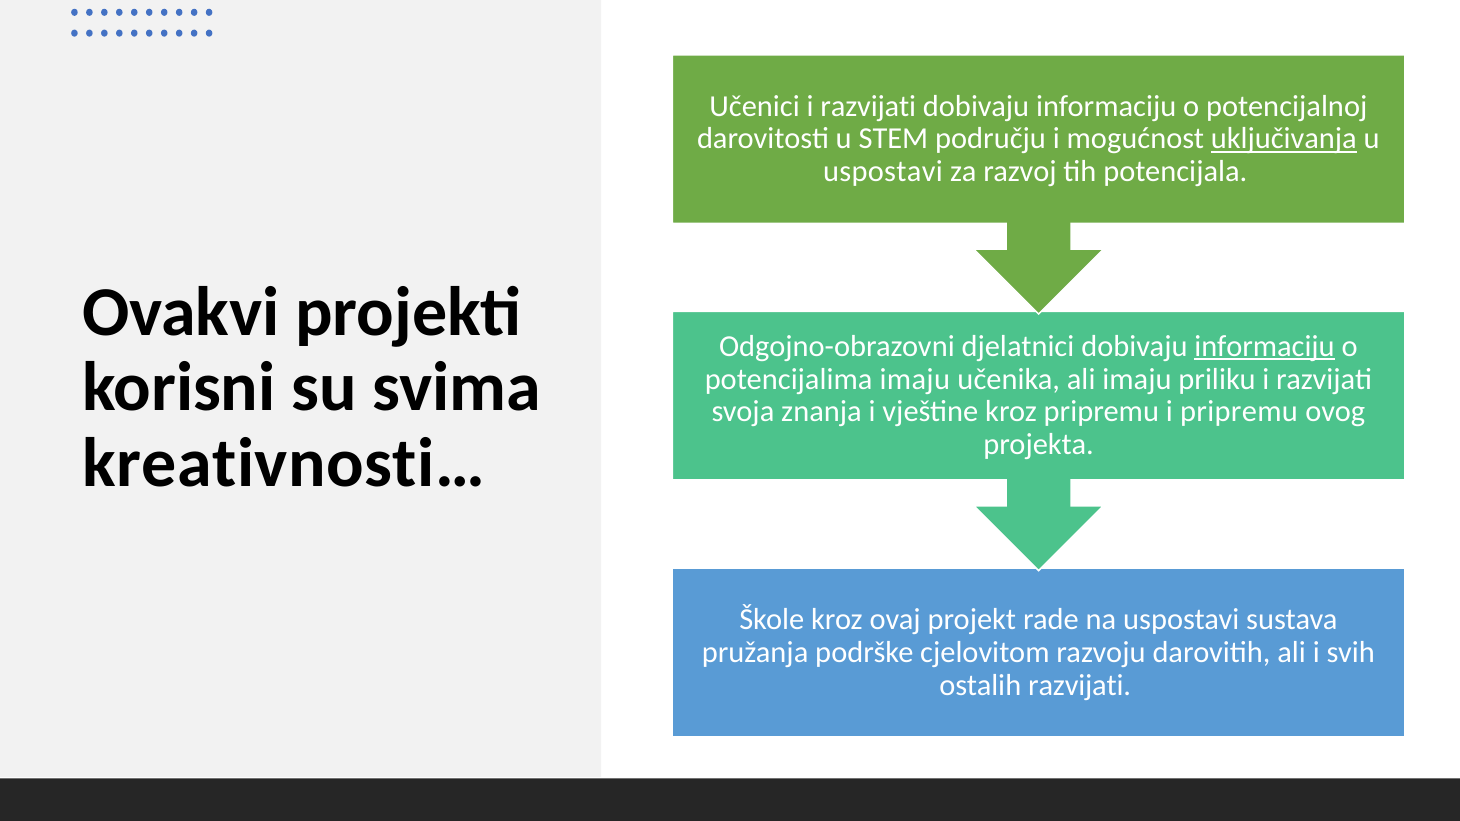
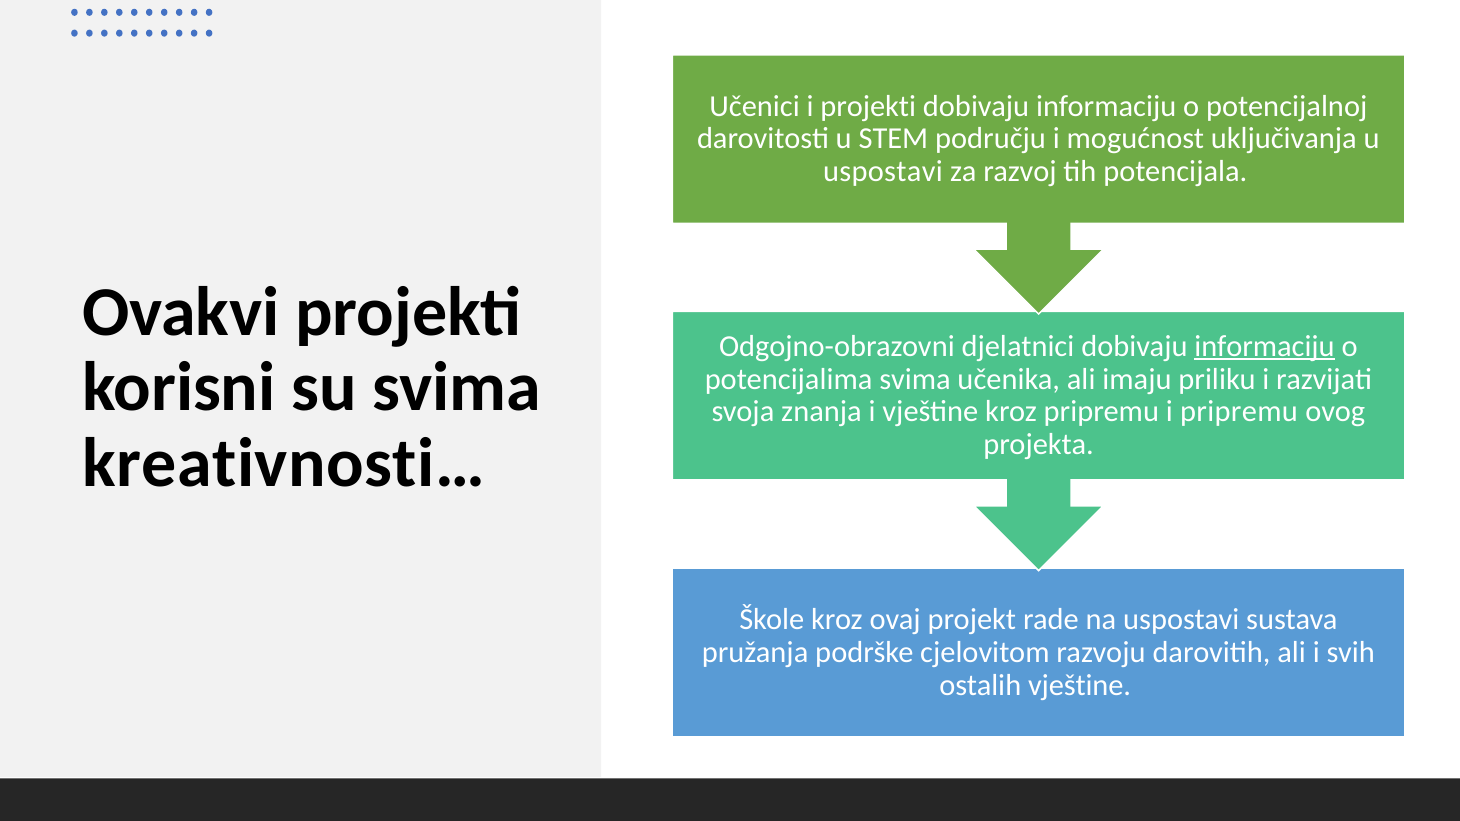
Učenici i razvijati: razvijati -> projekti (868, 106)
uključivanja underline: present -> none (1284, 139)
potencijalima imaju: imaju -> svima (915, 379)
ostalih razvijati: razvijati -> vještine (1080, 685)
